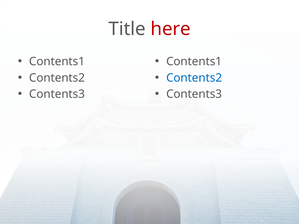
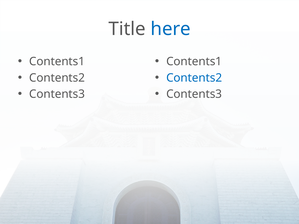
here colour: red -> blue (171, 29)
